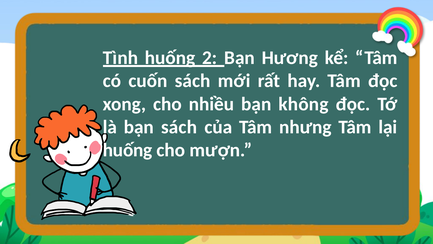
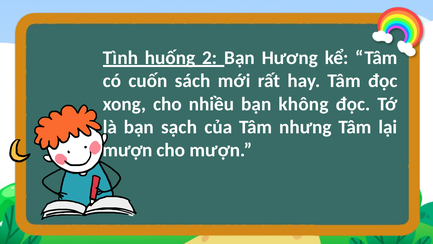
bạn sách: sách -> sạch (179, 127)
huống: huống -> mượn (128, 150)
